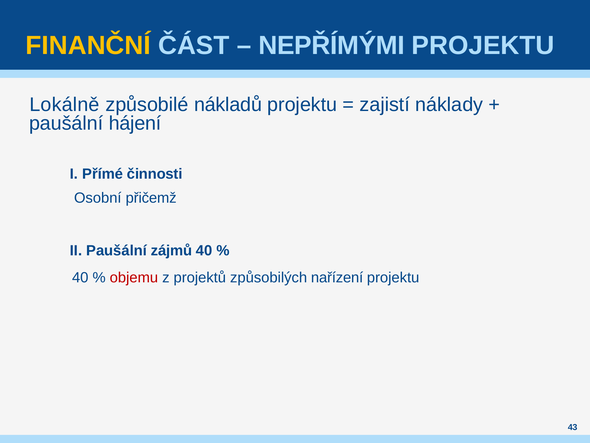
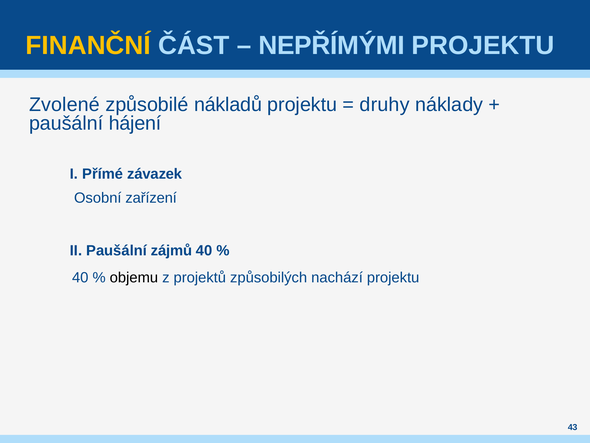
Lokálně: Lokálně -> Zvolené (64, 104)
zajistí: zajistí -> druhy (385, 104)
činnosti: činnosti -> závazek (155, 174)
přičemž: přičemž -> zařízení (151, 198)
objemu colour: red -> black (134, 277)
nařízení: nařízení -> nachází (337, 277)
